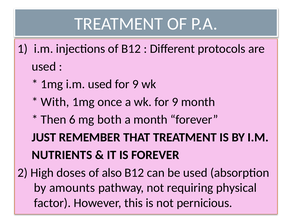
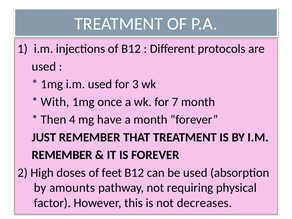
9: 9 -> 3 (135, 84)
wk for 9: 9 -> 7 (175, 102)
6: 6 -> 4 (72, 120)
both: both -> have (109, 120)
NUTRIENTS: NUTRIENTS -> REMEMBER (62, 155)
also: also -> feet (112, 173)
pernicious: pernicious -> decreases (204, 203)
